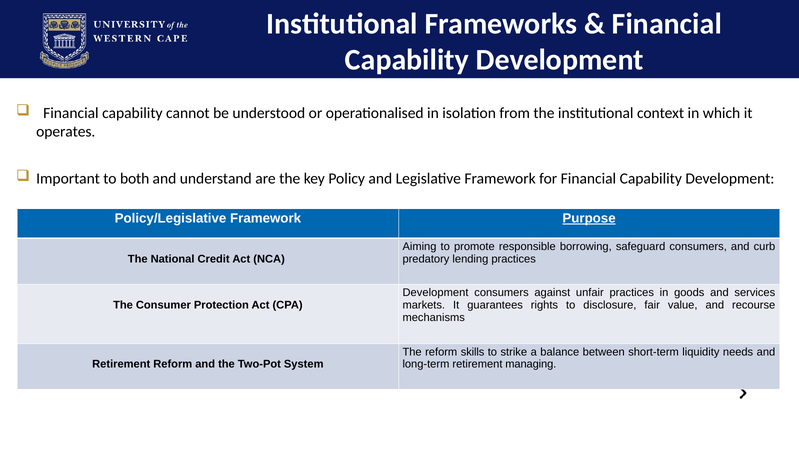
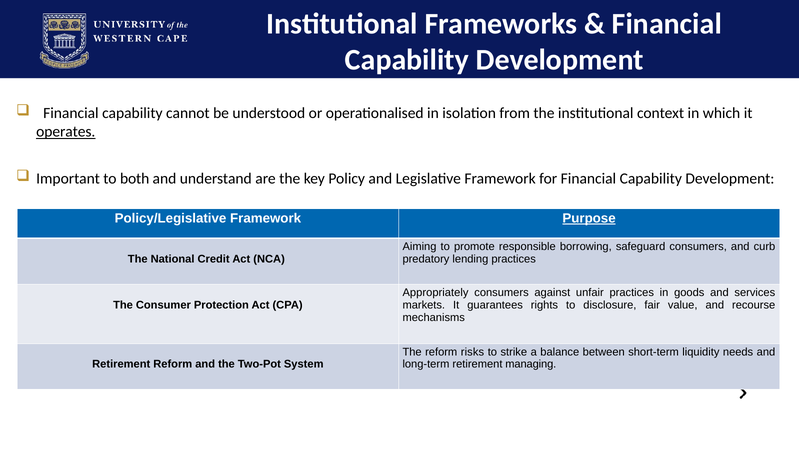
operates underline: none -> present (66, 132)
Development: Development -> Appropriately (436, 293)
skills: skills -> risks (472, 352)
